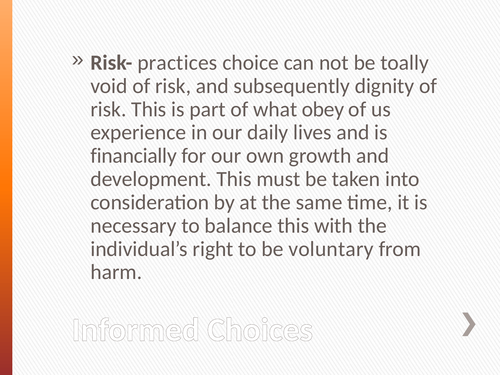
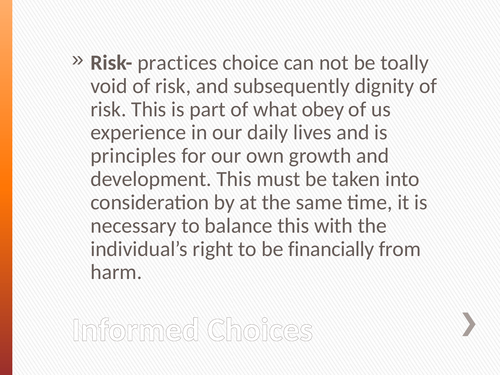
financially: financially -> principles (133, 156)
voluntary: voluntary -> financially (331, 249)
